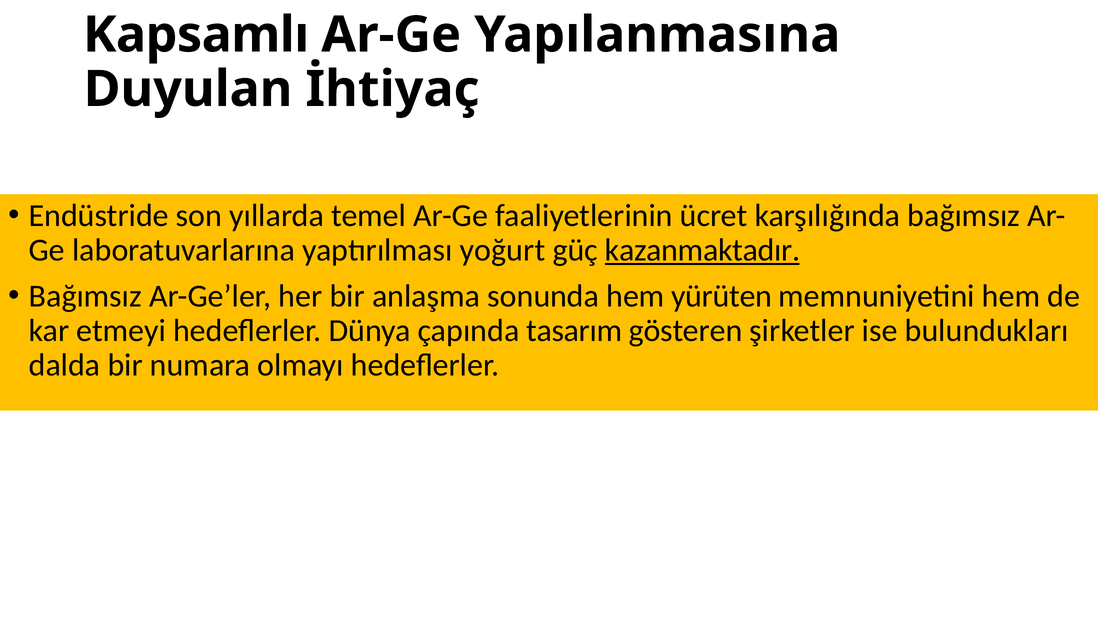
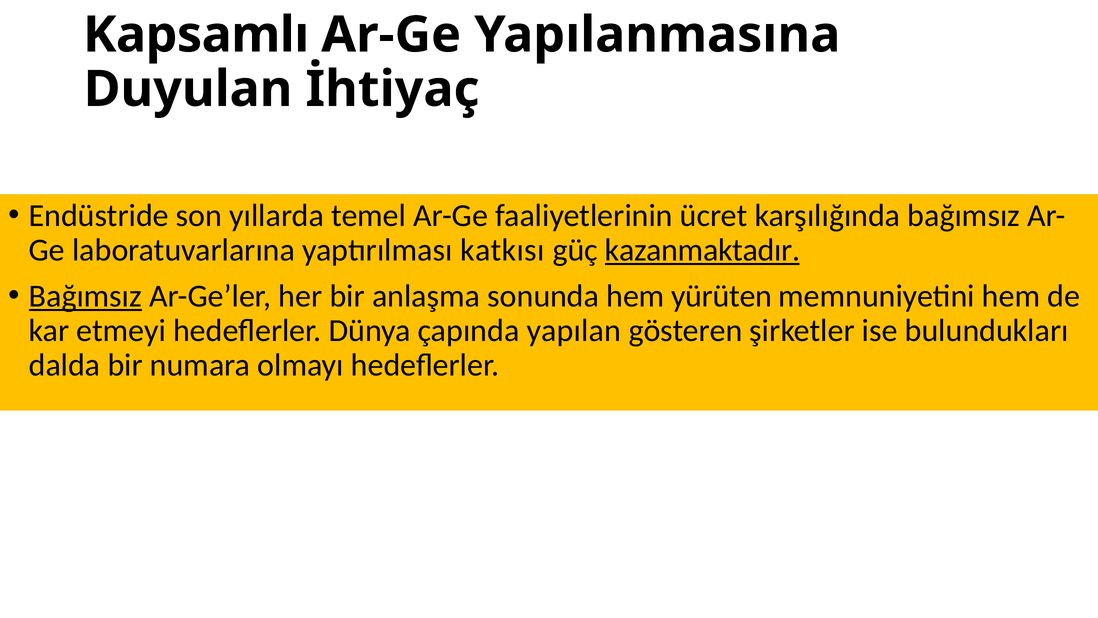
yoğurt: yoğurt -> katkısı (502, 250)
Bağımsız underline: none -> present (85, 296)
tasarım: tasarım -> yapılan (574, 331)
